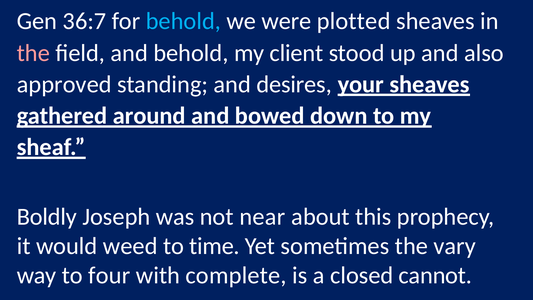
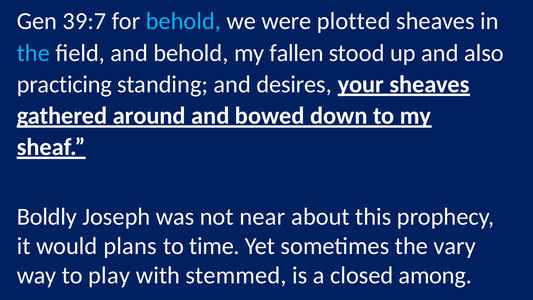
36:7: 36:7 -> 39:7 (84, 21)
the colour: pink -> light blue (33, 53)
client: client -> fallen (297, 53)
approved: approved -> practicing (64, 84)
weed: weed -> plans (130, 246)
four: four -> play (109, 275)
complete: complete -> stemmed (236, 275)
cannot: cannot -> among (435, 275)
